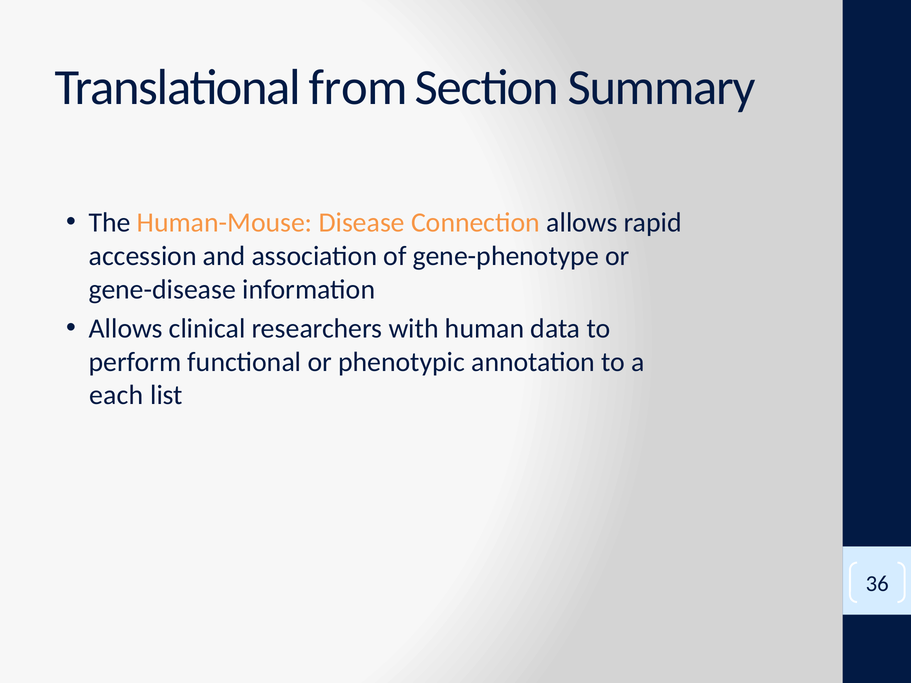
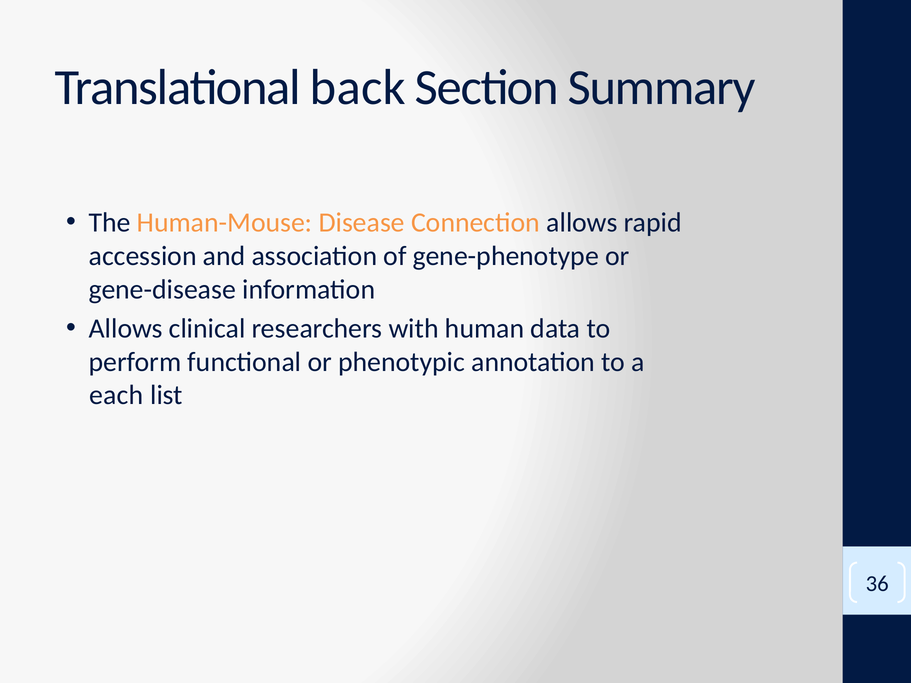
from: from -> back (358, 88)
